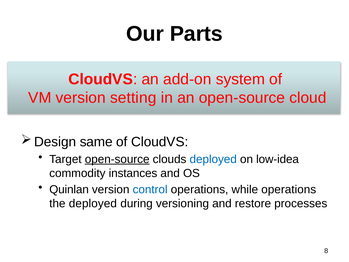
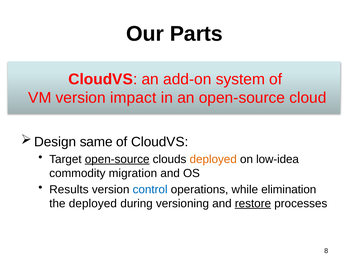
setting: setting -> impact (133, 98)
deployed colour: blue -> orange (213, 159)
instances: instances -> migration (133, 173)
Quinlan: Quinlan -> Results (69, 189)
while operations: operations -> elimination (289, 189)
restore underline: none -> present (253, 203)
